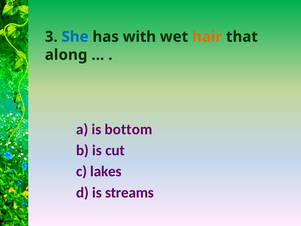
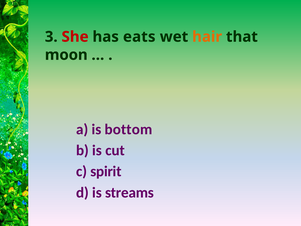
She colour: blue -> red (75, 37)
with: with -> eats (139, 37)
along: along -> moon (66, 55)
lakes: lakes -> spirit (106, 171)
